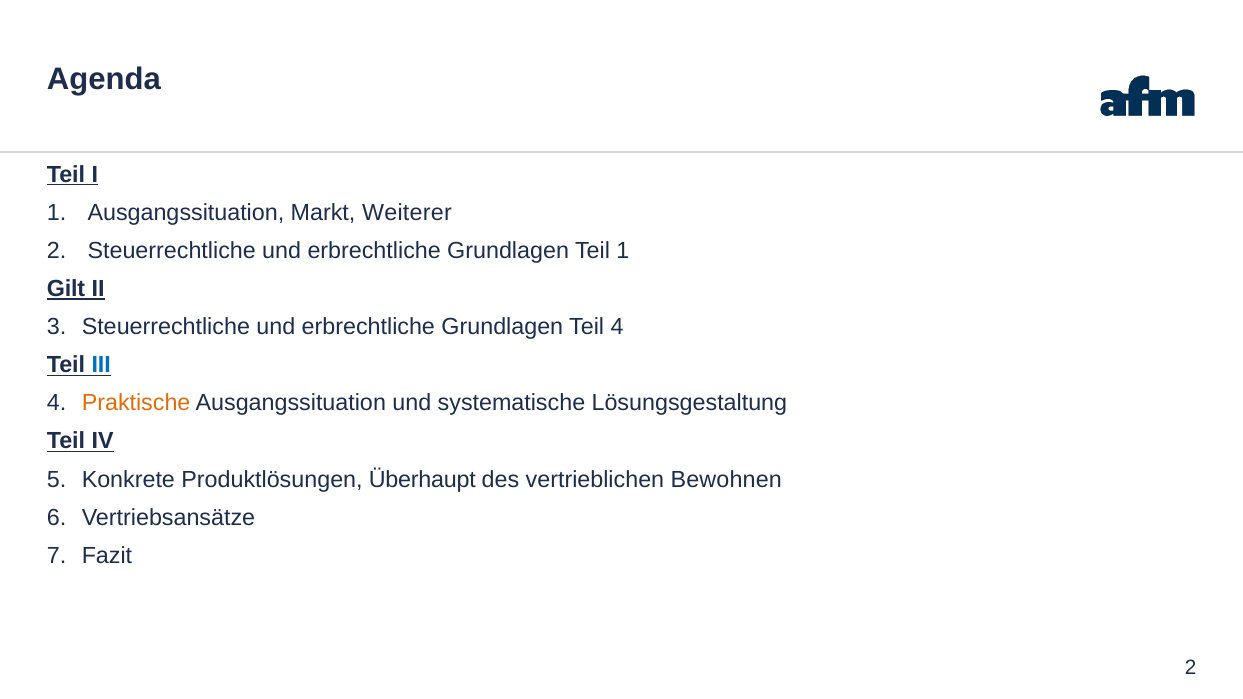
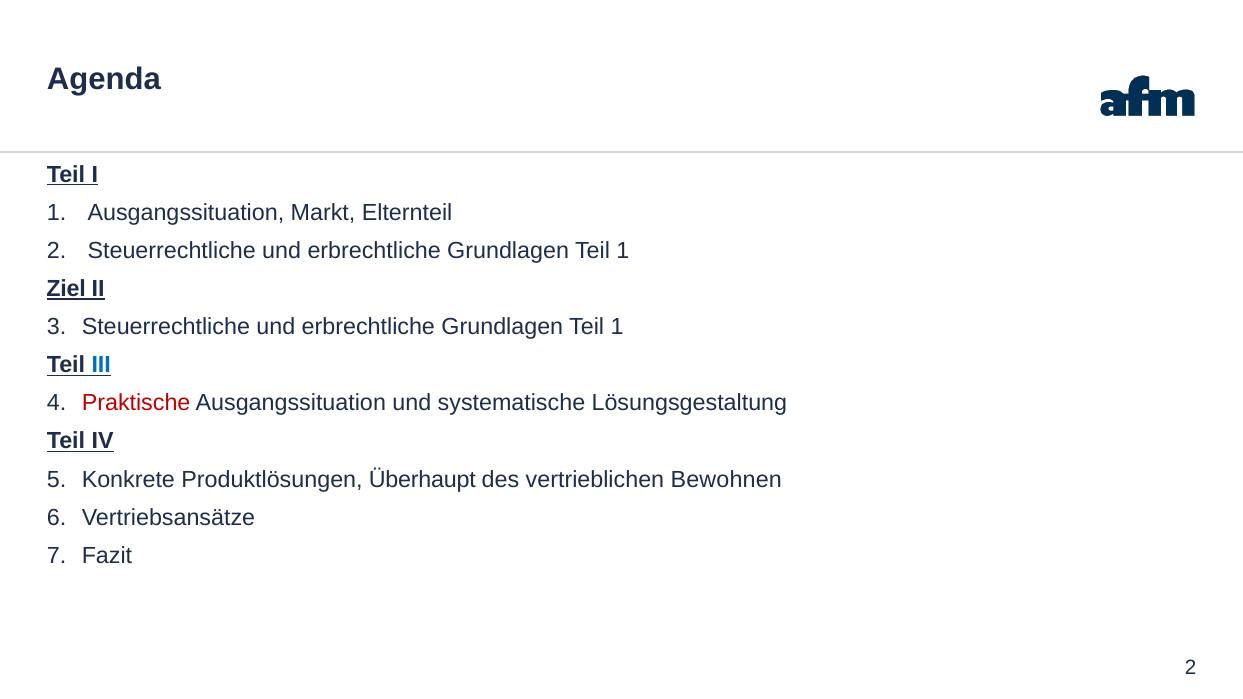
Weiterer: Weiterer -> Elternteil (407, 213)
Gilt: Gilt -> Ziel (66, 289)
4: 4 -> 1 (617, 327)
Praktische colour: orange -> red (136, 403)
